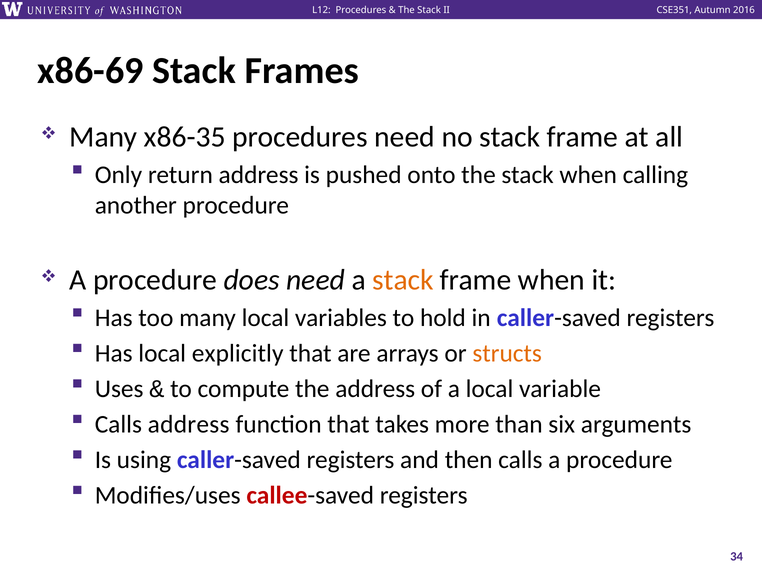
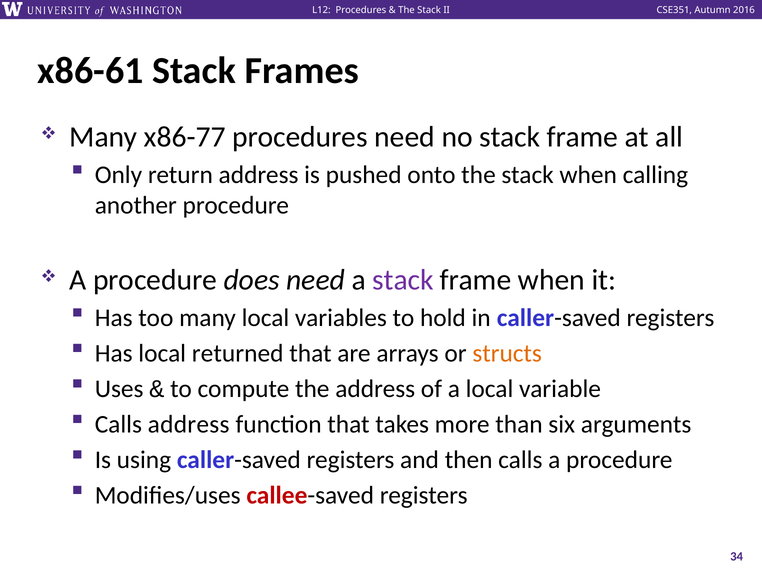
x86-69: x86-69 -> x86-61 (90, 71)
x86-35: x86-35 -> x86-77 (185, 137)
stack colour: orange -> purple (403, 280)
explicitly: explicitly -> returned (238, 354)
